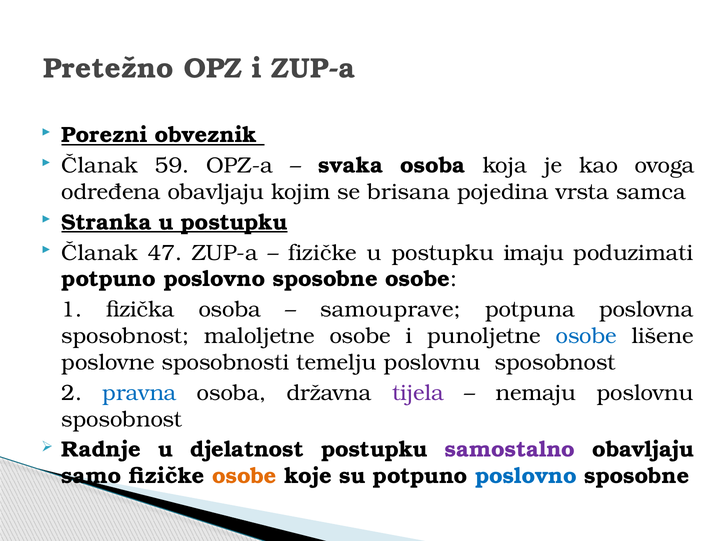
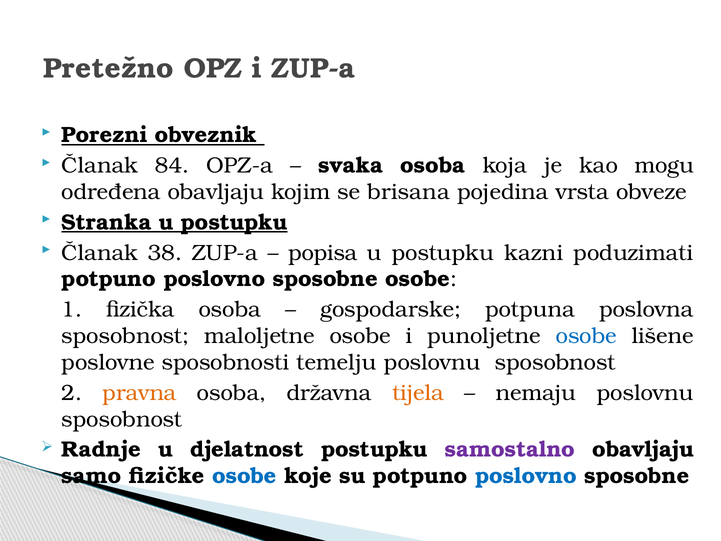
59: 59 -> 84 (172, 165)
ovoga: ovoga -> mogu (665, 165)
samca: samca -> obveze (651, 192)
47: 47 -> 38 (165, 253)
fizičke: fizičke -> popisa (323, 253)
imaju: imaju -> kazni (534, 253)
samouprave: samouprave -> gospodarske (391, 309)
pravna colour: blue -> orange (140, 393)
tijela colour: purple -> orange (418, 393)
osobe colour: orange -> blue (244, 476)
